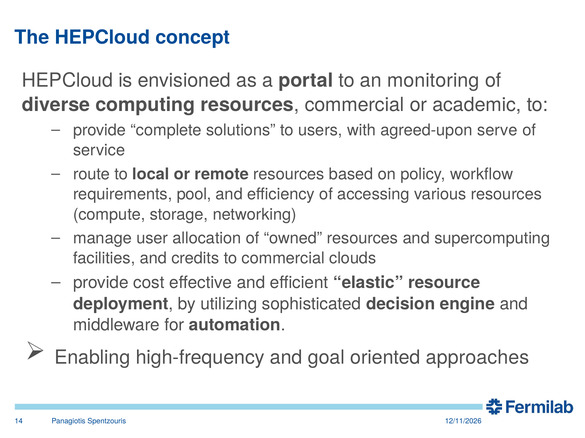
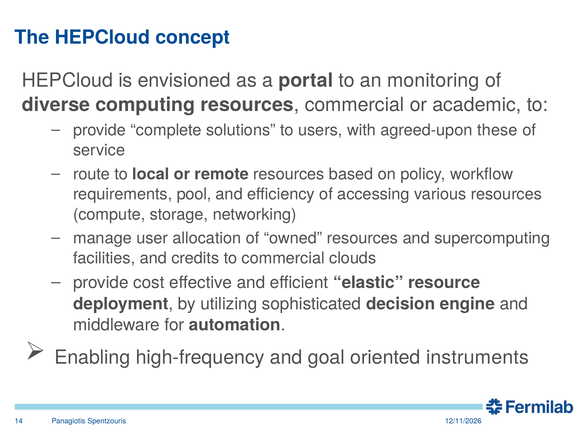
serve: serve -> these (497, 130)
approaches: approaches -> instruments (477, 358)
